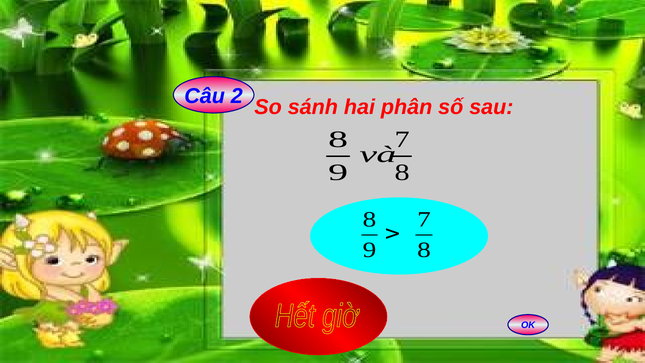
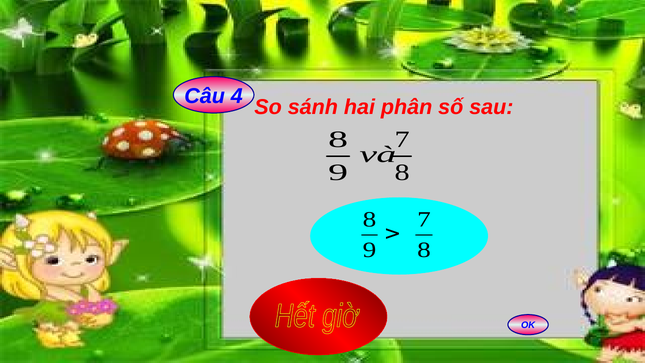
2: 2 -> 4 (237, 96)
